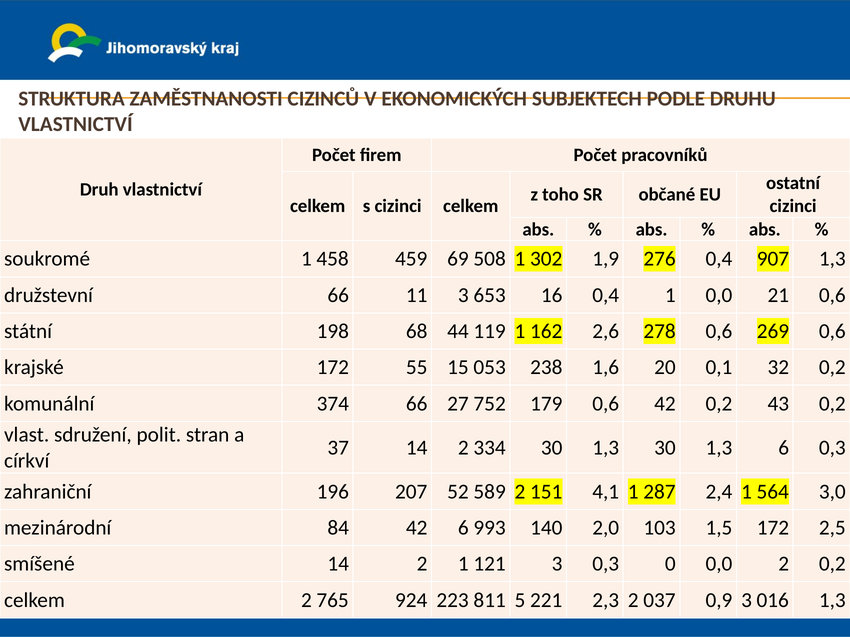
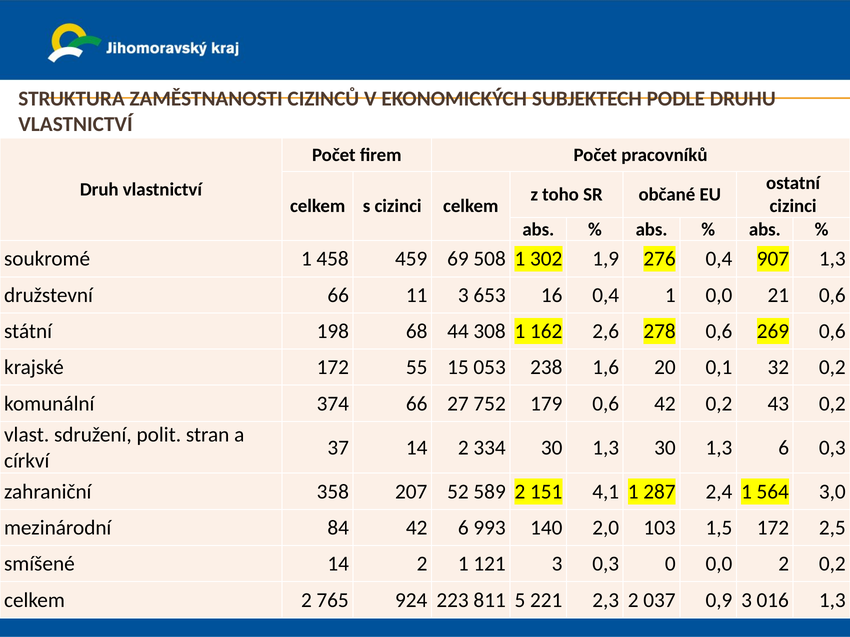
119: 119 -> 308 (490, 332)
196: 196 -> 358 (333, 492)
